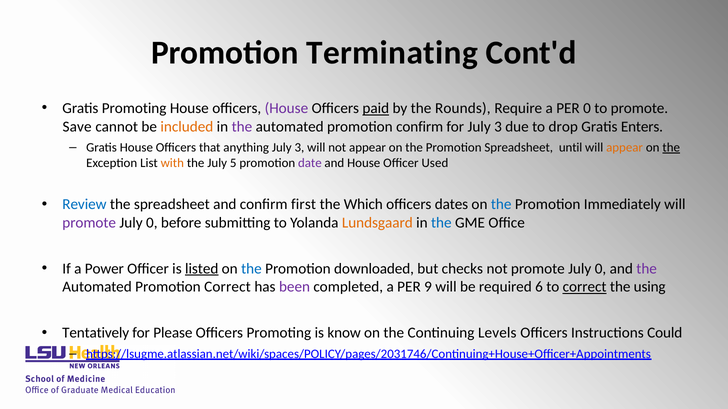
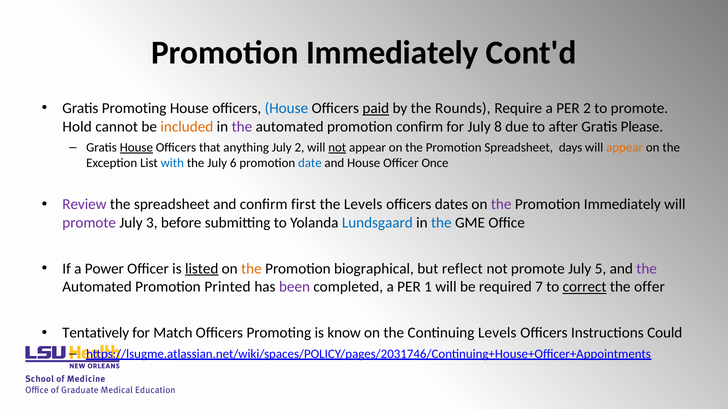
Terminating: Terminating -> Immediately (392, 53)
House colour: purple -> blue (286, 108)
PER 0: 0 -> 2 (587, 108)
Save: Save -> Hold (77, 127)
for July 3: 3 -> 8 (498, 127)
drop: drop -> after (563, 127)
Enters: Enters -> Please (642, 127)
House underline: none -> present (136, 148)
3: 3 -> 2 (299, 148)
not underline: none -> present (337, 148)
until: until -> days (571, 148)
the underline: present -> none (671, 148)
with colour: orange -> blue (172, 163)
5: 5 -> 6 (233, 163)
date colour: purple -> blue (310, 163)
Used: Used -> Once (435, 163)
Review colour: blue -> purple (84, 205)
the Which: Which -> Levels (363, 205)
the colour: blue -> purple (501, 205)
0: 0 -> 3 (152, 223)
Lundsgaard colour: orange -> blue (377, 223)
the colour: blue -> orange (251, 269)
downloaded: downloaded -> biographical (374, 269)
checks: checks -> reflect (462, 269)
not promote July 0: 0 -> 5 (600, 269)
Promotion Correct: Correct -> Printed (227, 287)
9: 9 -> 1 (428, 287)
6: 6 -> 7 (539, 287)
using: using -> offer (650, 287)
Please: Please -> Match (173, 333)
